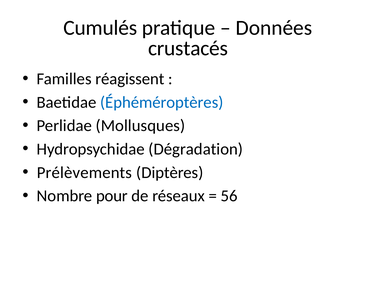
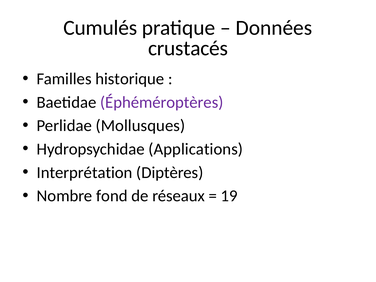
réagissent: réagissent -> historique (130, 79)
Éphéméroptères colour: blue -> purple (162, 102)
Dégradation: Dégradation -> Applications (196, 149)
Prélèvements: Prélèvements -> Interprétation (85, 172)
pour: pour -> fond (112, 196)
56: 56 -> 19 (229, 196)
